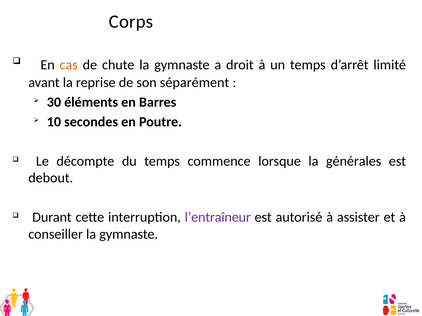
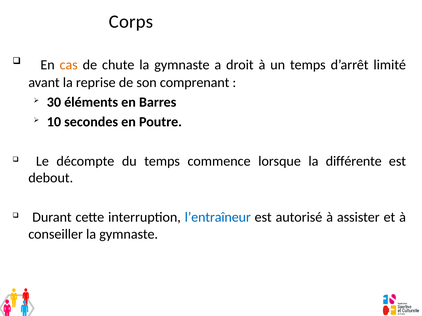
séparément: séparément -> comprenant (195, 83)
générales: générales -> différente (354, 161)
l’entraîneur colour: purple -> blue (218, 218)
